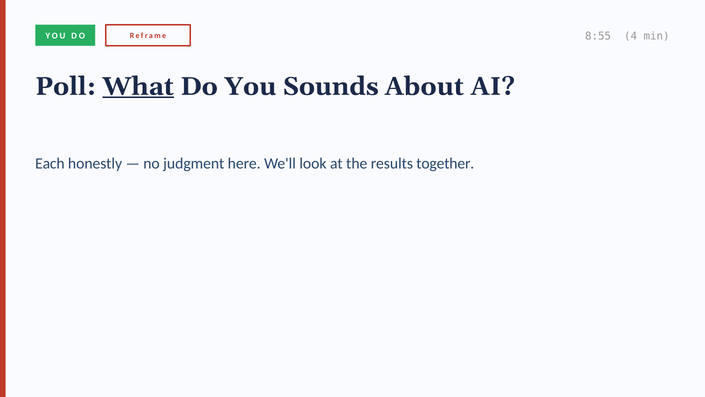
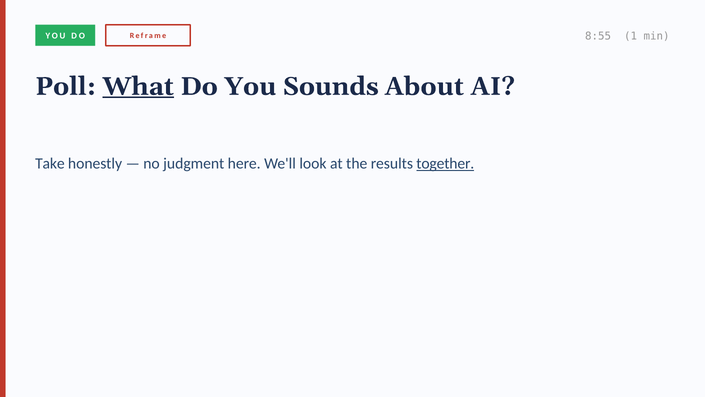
4: 4 -> 1 (631, 36)
Each: Each -> Take (50, 163)
together underline: none -> present (445, 163)
